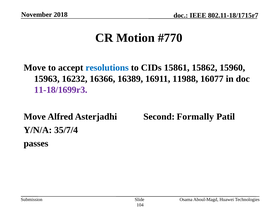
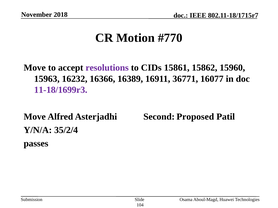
resolutions colour: blue -> purple (107, 68)
11988: 11988 -> 36771 (185, 79)
Formally: Formally -> Proposed (195, 117)
35/7/4: 35/7/4 -> 35/2/4 (66, 130)
